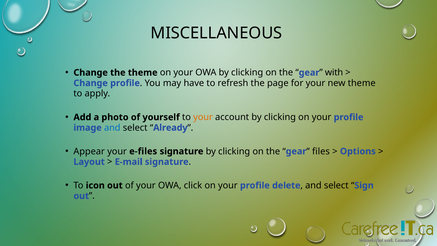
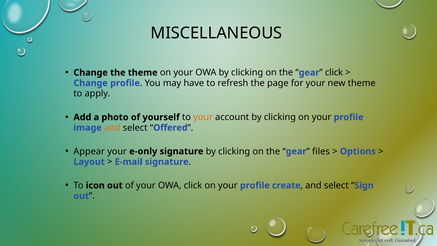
with: with -> click (334, 73)
and colour: blue -> orange (112, 128)
Already: Already -> Offered (170, 128)
e-files: e-files -> e-only (143, 151)
delete: delete -> create (286, 185)
